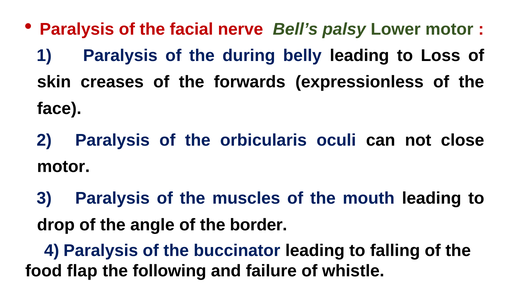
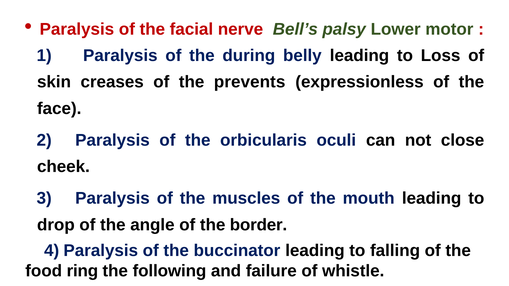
forwards: forwards -> prevents (250, 82)
motor: motor -> cheek (63, 167)
flap: flap -> ring (82, 271)
